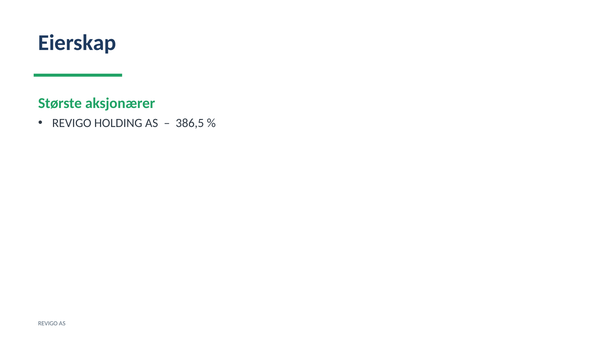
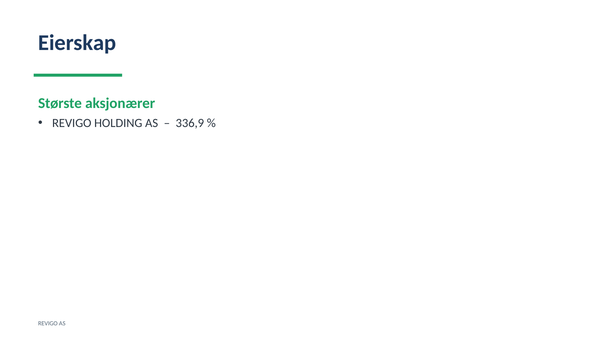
386,5: 386,5 -> 336,9 (190, 123)
